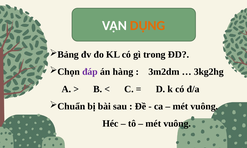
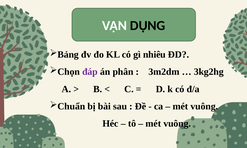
DỤNG colour: orange -> black (148, 26)
trong: trong -> nhiêu (154, 55)
hàng: hàng -> phân (123, 72)
